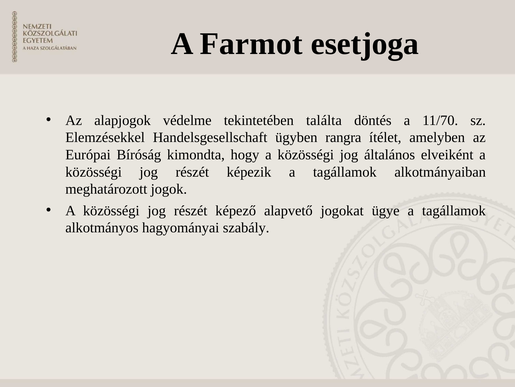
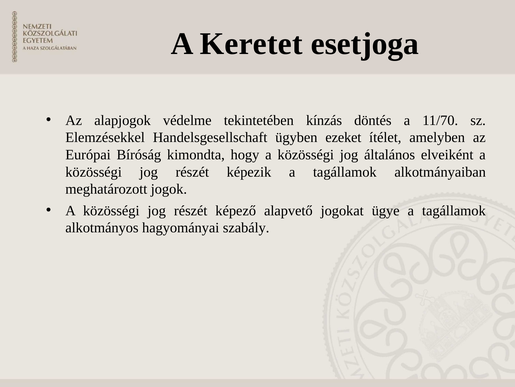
Farmot: Farmot -> Keretet (251, 44)
találta: találta -> kínzás (324, 120)
rangra: rangra -> ezeket (343, 137)
